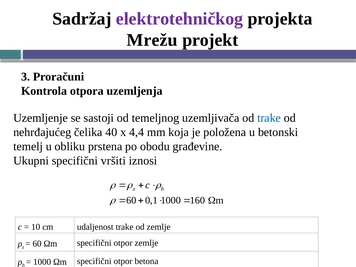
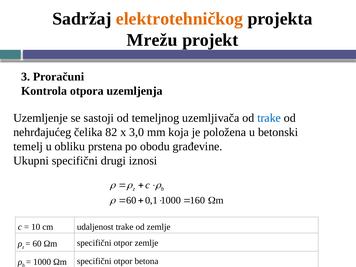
elektrotehničkog colour: purple -> orange (180, 19)
40: 40 -> 82 (111, 132)
4,4: 4,4 -> 3,0 (137, 132)
vršiti: vršiti -> drugi (113, 161)
